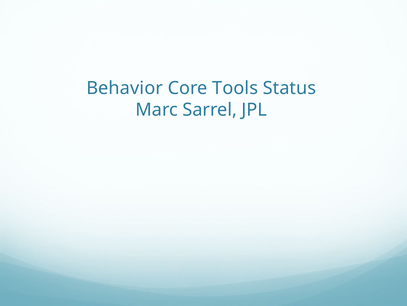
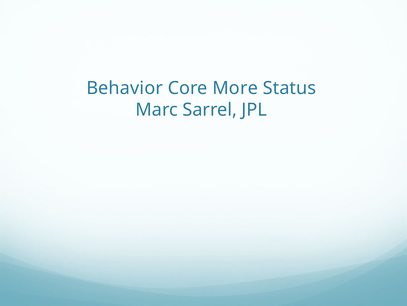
Tools: Tools -> More (235, 88)
